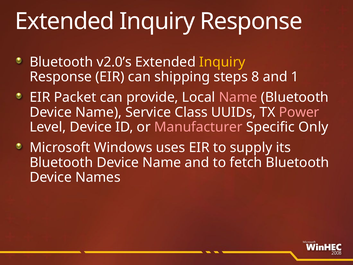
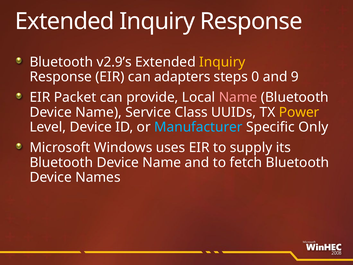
v2.0’s: v2.0’s -> v2.9’s (114, 62)
shipping: shipping -> adapters (182, 77)
8: 8 -> 0 (255, 77)
1: 1 -> 9 (295, 77)
Power colour: pink -> yellow (299, 112)
Manufacturer colour: pink -> light blue (198, 127)
